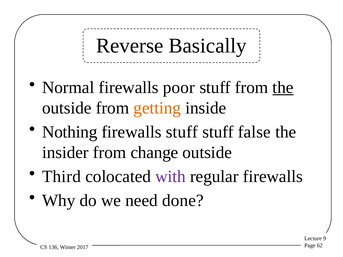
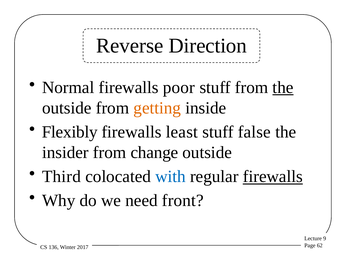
Basically: Basically -> Direction (208, 46)
Nothing: Nothing -> Flexibly (70, 132)
firewalls stuff: stuff -> least (182, 132)
with colour: purple -> blue (170, 177)
firewalls underline: none -> present (273, 177)
done: done -> front (183, 201)
